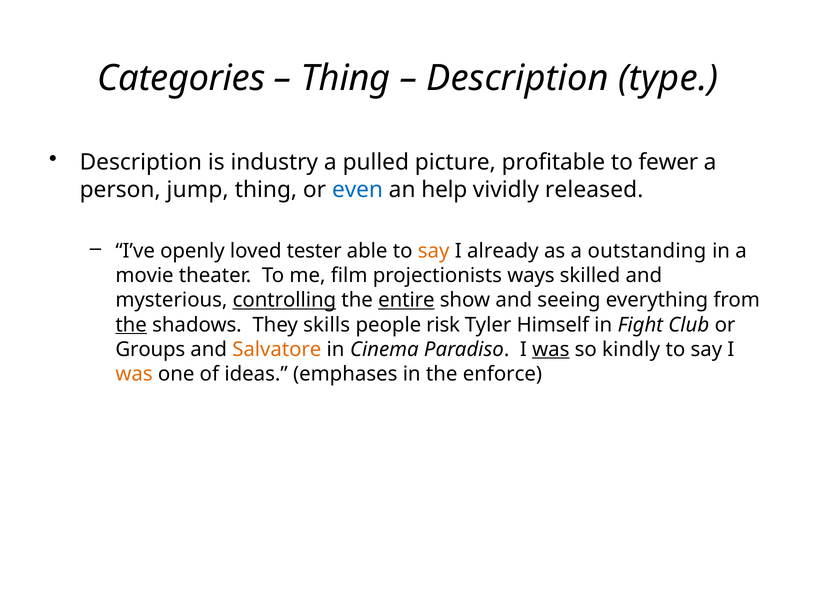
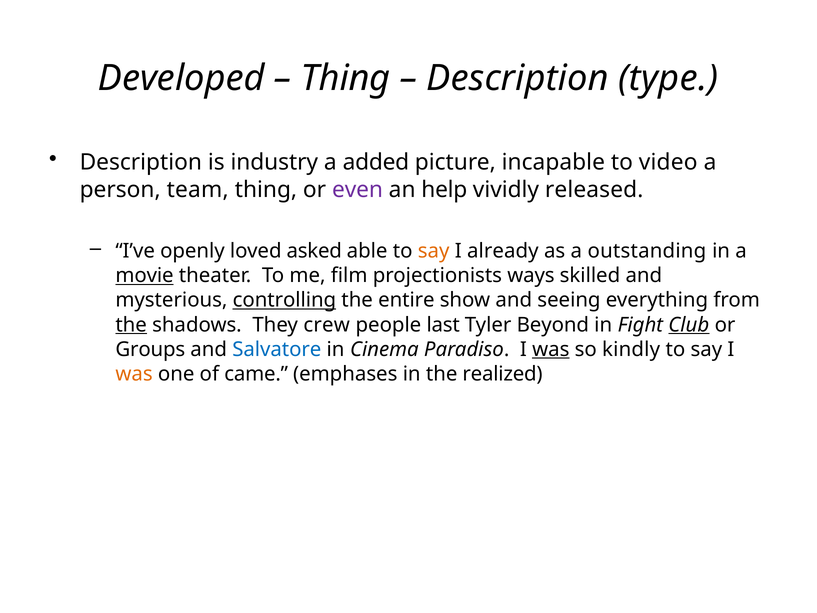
Categories: Categories -> Developed (181, 78)
pulled: pulled -> added (376, 162)
profitable: profitable -> incapable (553, 162)
fewer: fewer -> video (668, 162)
jump: jump -> team (198, 190)
even colour: blue -> purple (358, 190)
tester: tester -> asked (314, 251)
movie underline: none -> present (145, 276)
entire underline: present -> none (406, 300)
skills: skills -> crew (327, 325)
risk: risk -> last (443, 325)
Himself: Himself -> Beyond (553, 325)
Club underline: none -> present (689, 325)
Salvatore colour: orange -> blue (277, 349)
ideas: ideas -> came (256, 374)
enforce: enforce -> realized (503, 374)
